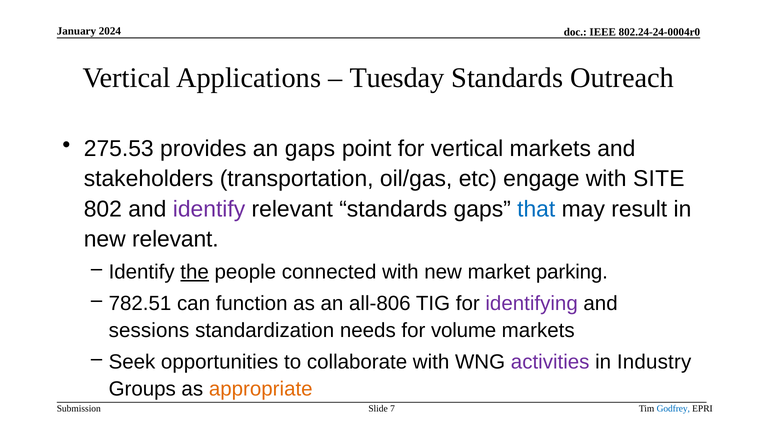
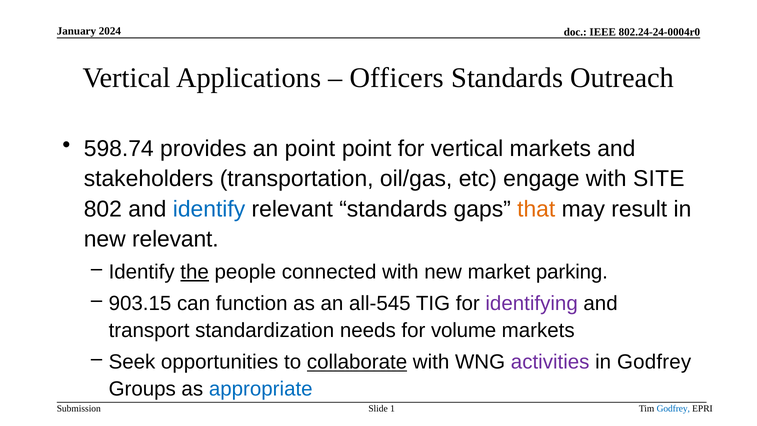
Tuesday: Tuesday -> Officers (397, 78)
275.53: 275.53 -> 598.74 (119, 149)
an gaps: gaps -> point (310, 149)
identify colour: purple -> blue (209, 209)
that colour: blue -> orange (536, 209)
782.51: 782.51 -> 903.15 (140, 303)
all-806: all-806 -> all-545 (380, 303)
sessions: sessions -> transport (149, 330)
collaborate underline: none -> present (357, 362)
in Industry: Industry -> Godfrey (654, 362)
appropriate colour: orange -> blue (261, 389)
7: 7 -> 1 (393, 408)
